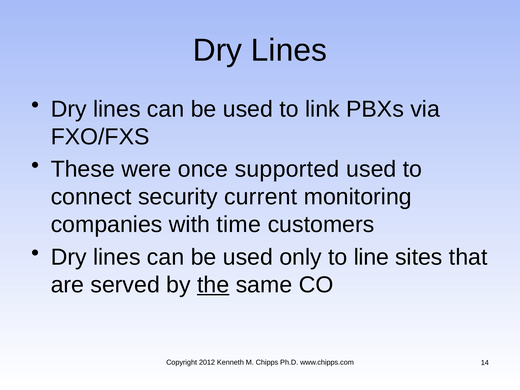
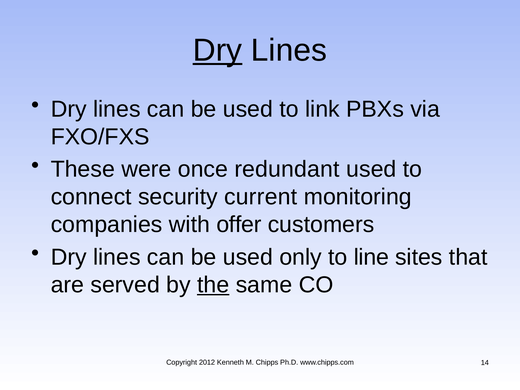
Dry underline: none -> present (218, 50)
supported: supported -> redundant (287, 169)
time: time -> offer (239, 225)
